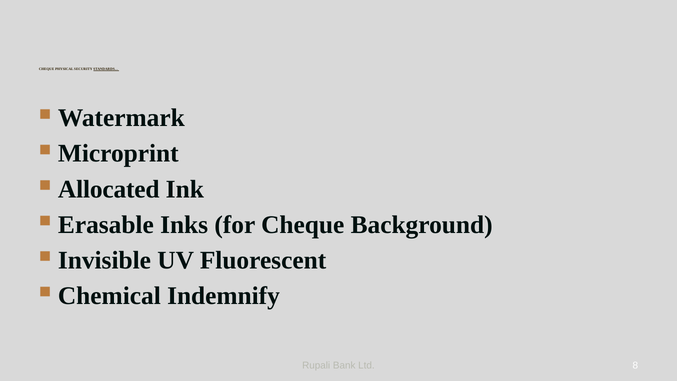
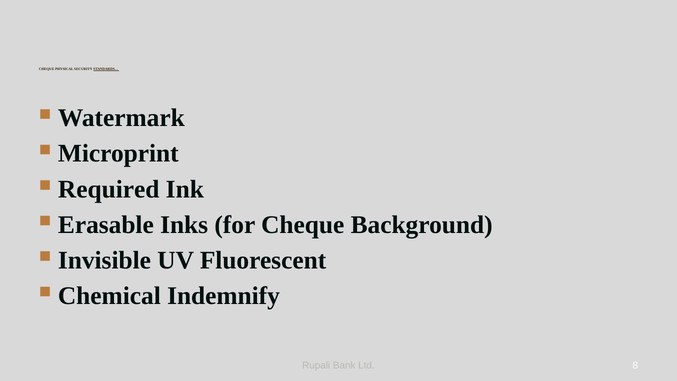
Allocated: Allocated -> Required (109, 189)
